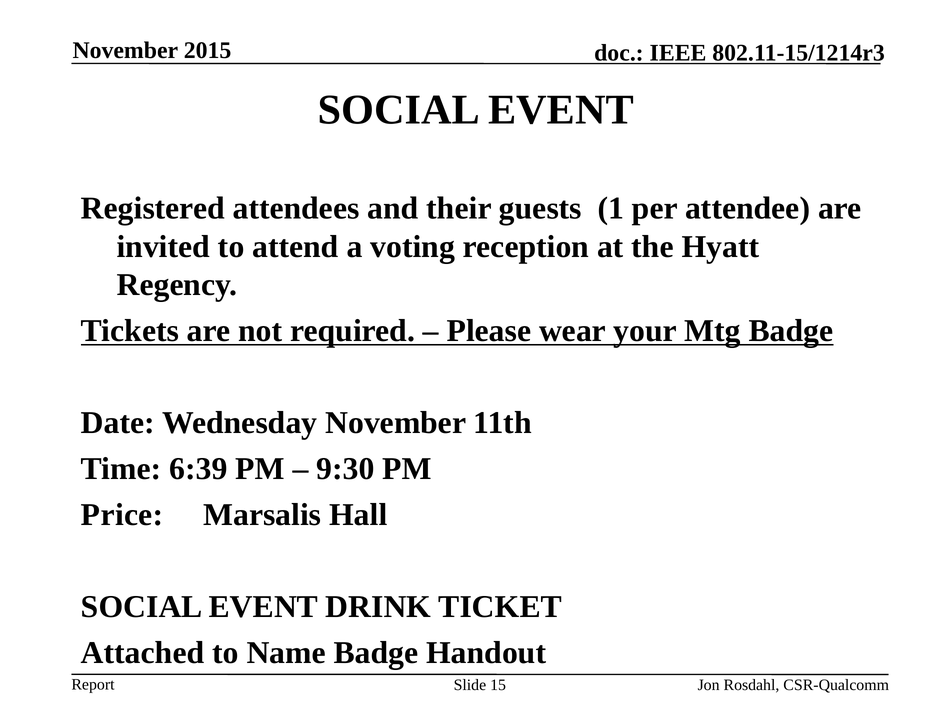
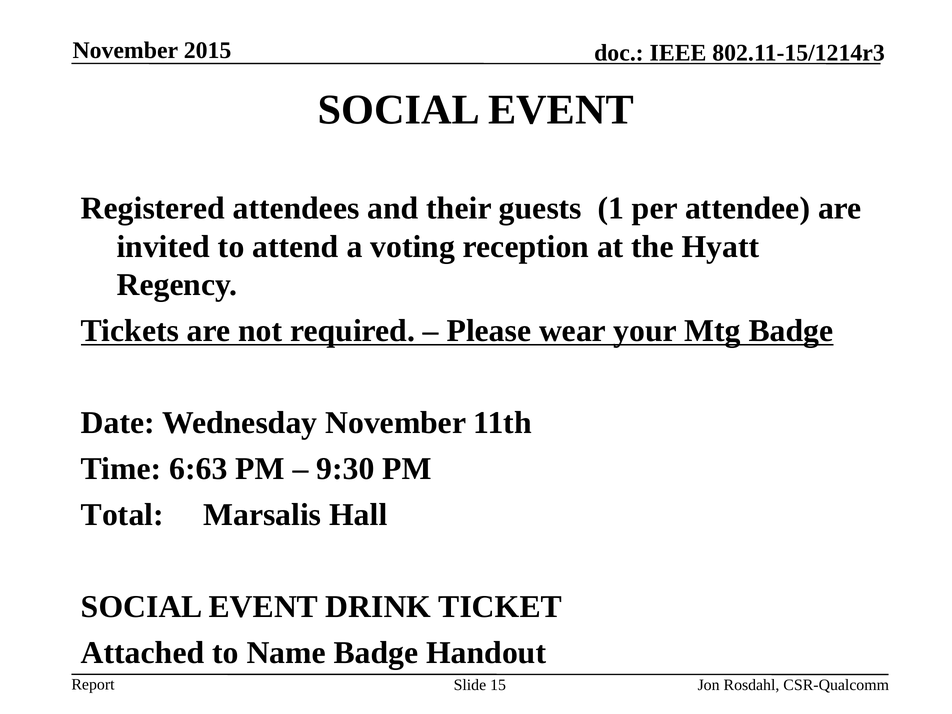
6:39: 6:39 -> 6:63 (198, 469)
Price: Price -> Total (122, 515)
